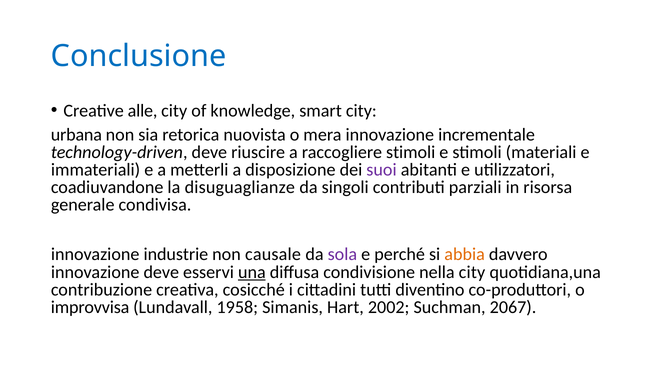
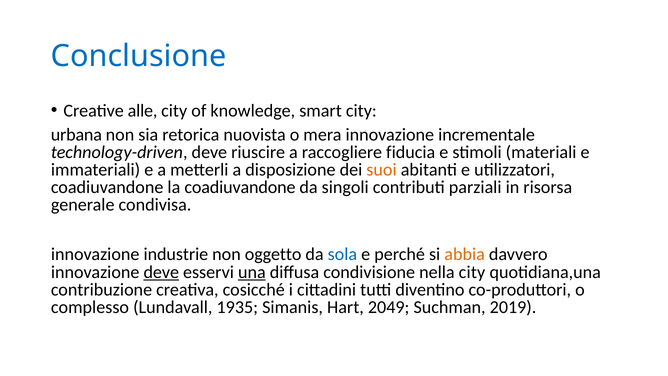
raccogliere stimoli: stimoli -> fiducia (411, 152)
suoi colour: purple -> orange (382, 170)
la disuguaglianze: disuguaglianze -> coadiuvandone (240, 187)
causale: causale -> oggetto (273, 254)
sola colour: purple -> blue (342, 254)
deve underline: none -> present (161, 272)
improvvisa: improvvisa -> complesso (90, 307)
1958: 1958 -> 1935 (237, 307)
2002: 2002 -> 2049 (389, 307)
2067: 2067 -> 2019 (513, 307)
